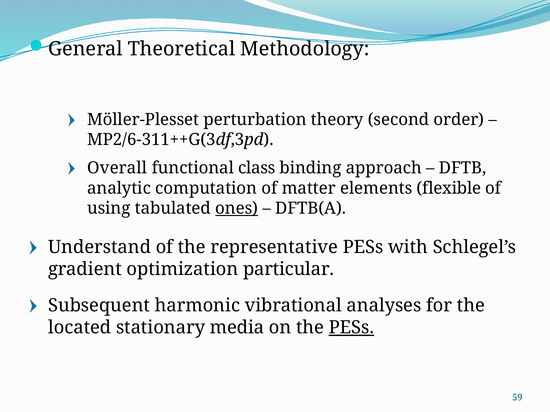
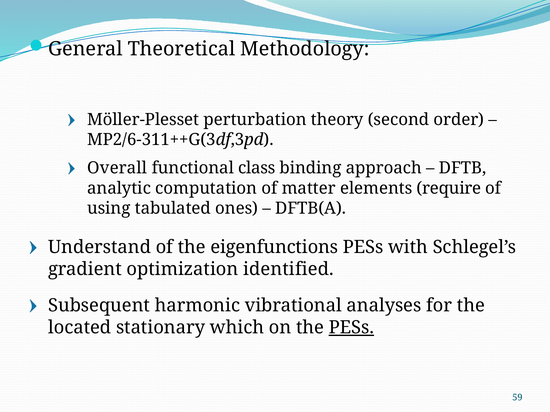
flexible: flexible -> require (449, 188)
ones underline: present -> none (237, 209)
representative: representative -> eigenfunctions (274, 248)
particular: particular -> identified (288, 270)
media: media -> which (237, 328)
